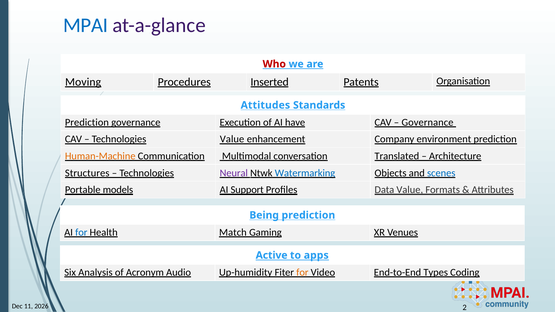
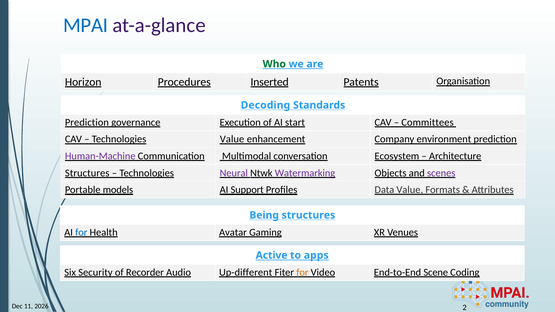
Who colour: red -> green (274, 64)
Moving: Moving -> Horizon (83, 82)
Attitudes: Attitudes -> Decoding (265, 105)
have: have -> start (295, 122)
Governance: Governance -> Committees (427, 122)
Human-Machine colour: orange -> purple (100, 156)
Translated: Translated -> Ecosystem (397, 156)
Watermarking colour: blue -> purple (305, 173)
scenes colour: blue -> purple (441, 173)
Being prediction: prediction -> structures (308, 215)
Match: Match -> Avatar (233, 232)
Analysis: Analysis -> Security (95, 273)
Acronym: Acronym -> Recorder (145, 273)
Up-humidity: Up-humidity -> Up-different (246, 273)
Types: Types -> Scene (436, 273)
